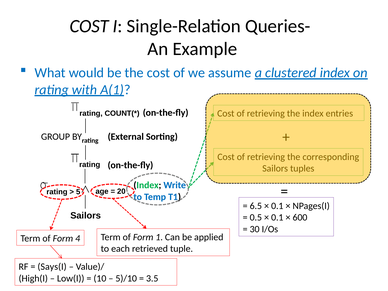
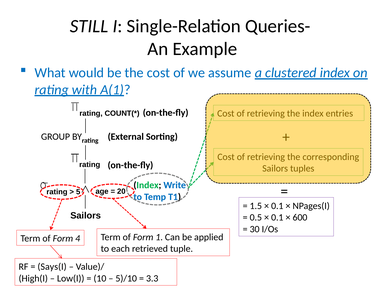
COST: COST -> STILL (89, 26)
6.5: 6.5 -> 1.5 (256, 206)
3.5: 3.5 -> 3.3 (152, 278)
